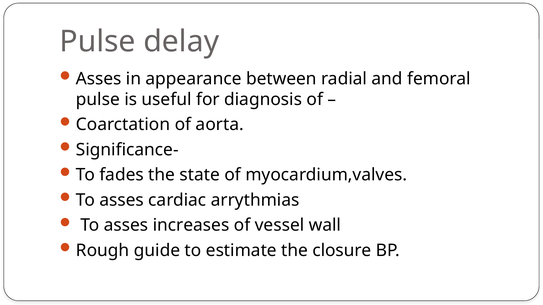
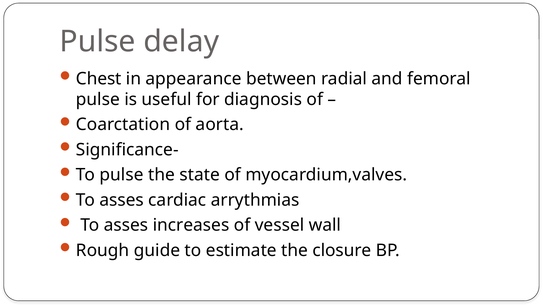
Asses: Asses -> Chest (99, 79)
To fades: fades -> pulse (122, 175)
